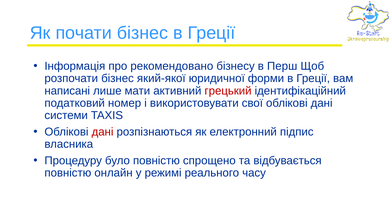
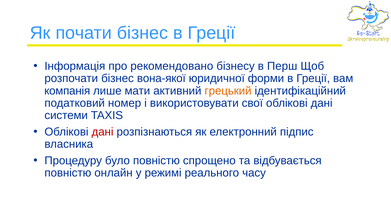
який-якої: який-якої -> вона-якої (161, 78)
написані: написані -> компанія (67, 91)
грецький colour: red -> orange (228, 91)
